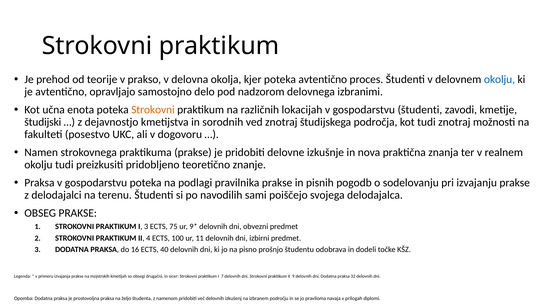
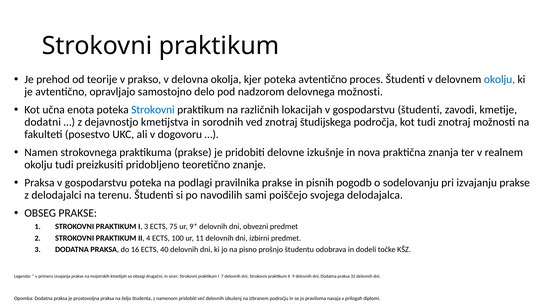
delovnega izbranimi: izbranimi -> možnosti (360, 92)
Strokovni colour: orange -> blue (153, 110)
študijski: študijski -> dodatni (43, 122)
